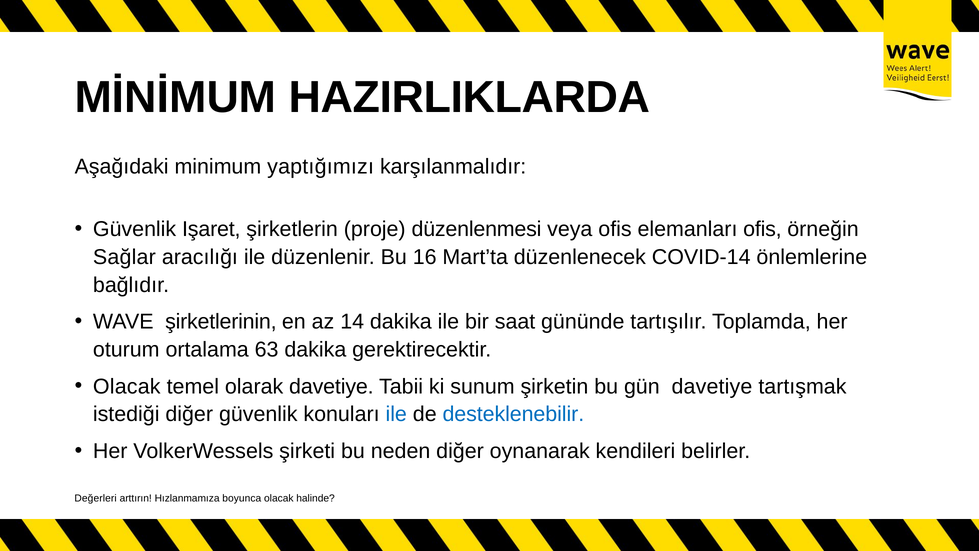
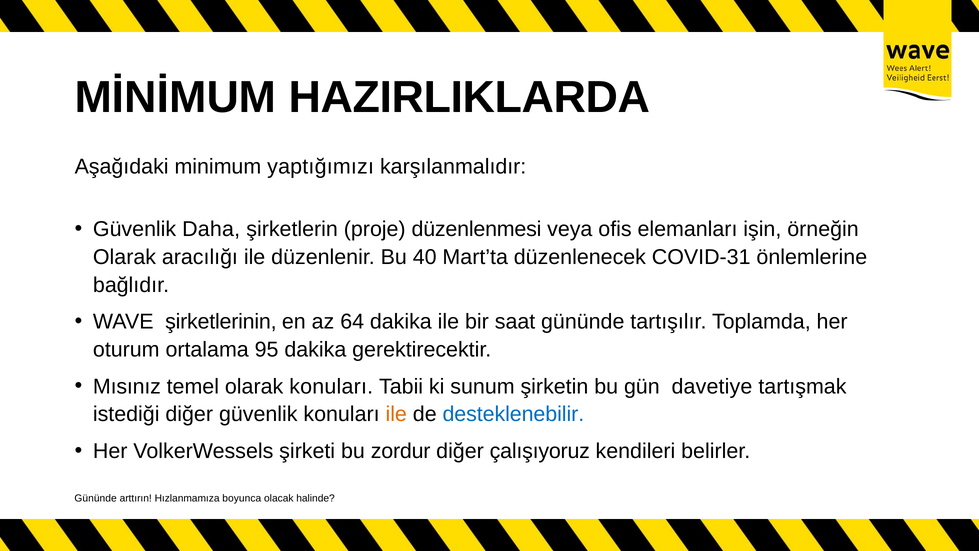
Işaret: Işaret -> Daha (211, 229)
elemanları ofis: ofis -> işin (762, 229)
Sağlar: Sağlar -> Olarak (124, 257)
16: 16 -> 40 (425, 257)
COVID-14: COVID-14 -> COVID-31 (701, 257)
14: 14 -> 64 (352, 322)
63: 63 -> 95 (267, 349)
Olacak: Olacak -> Mısınız (127, 386)
olarak davetiye: davetiye -> konuları (331, 386)
ile colour: blue -> orange (396, 414)
neden: neden -> zordur (401, 451)
oynanarak: oynanarak -> çalışıyoruz (540, 451)
Değerleri: Değerleri -> Gününde (96, 498)
